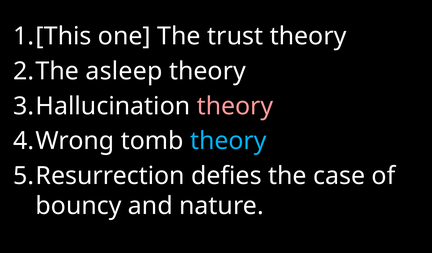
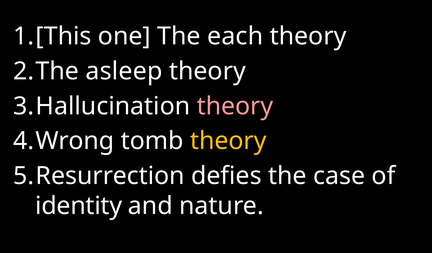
trust: trust -> each (235, 36)
theory colour: light blue -> yellow (228, 141)
bouncy: bouncy -> identity (79, 206)
